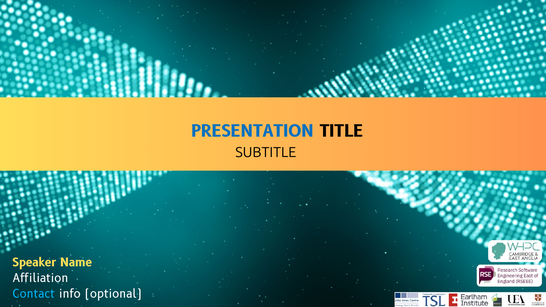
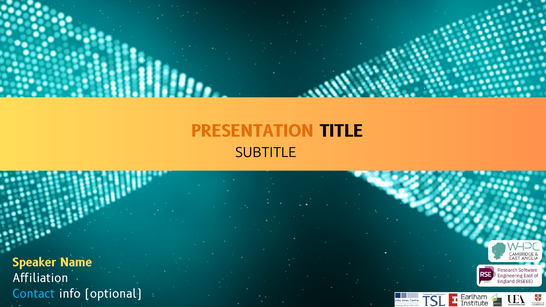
PRESENTATION colour: blue -> orange (253, 132)
